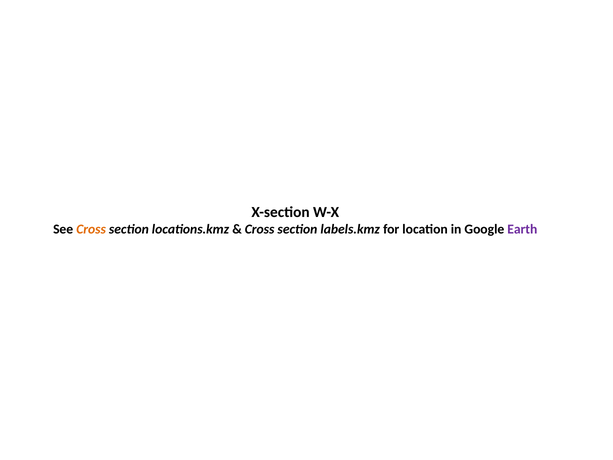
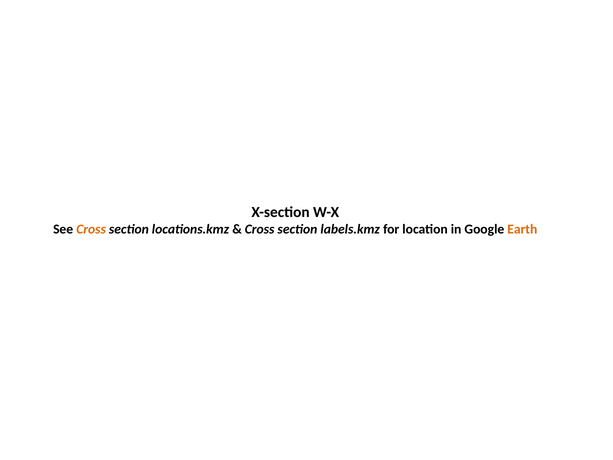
Earth colour: purple -> orange (522, 229)
